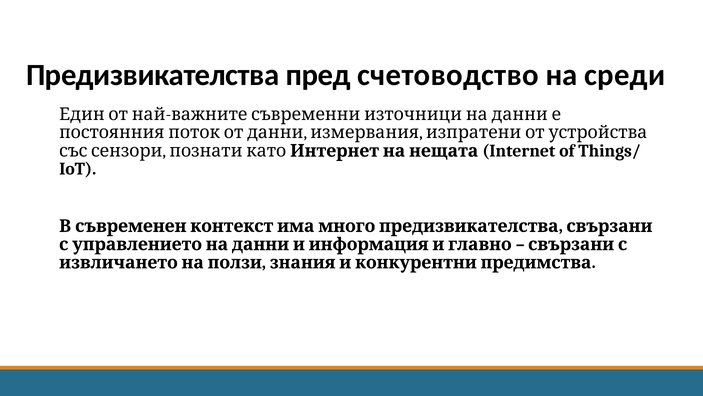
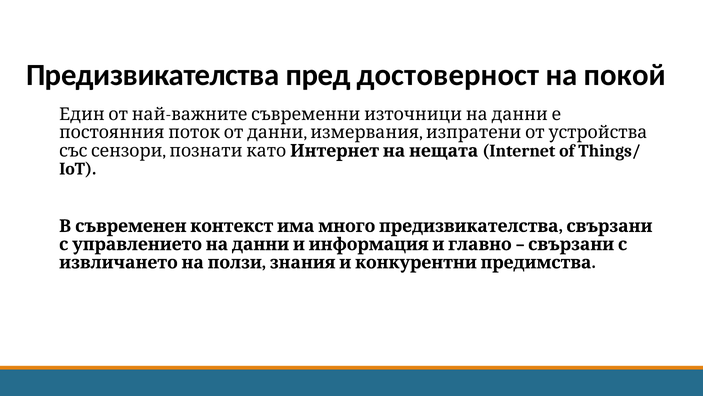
счетоводство: счетоводство -> достоверност (448, 75)
среди: среди -> покой (625, 75)
